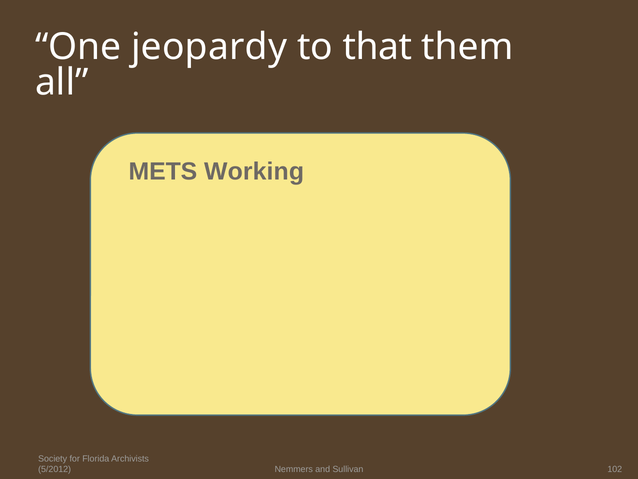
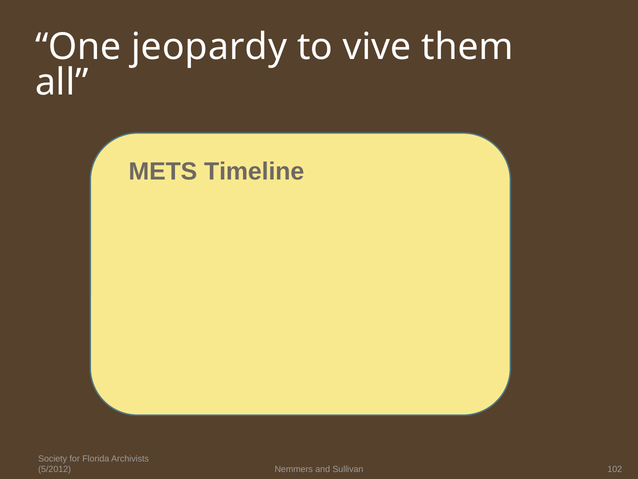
that: that -> vive (377, 47)
Working: Working -> Timeline (254, 172)
